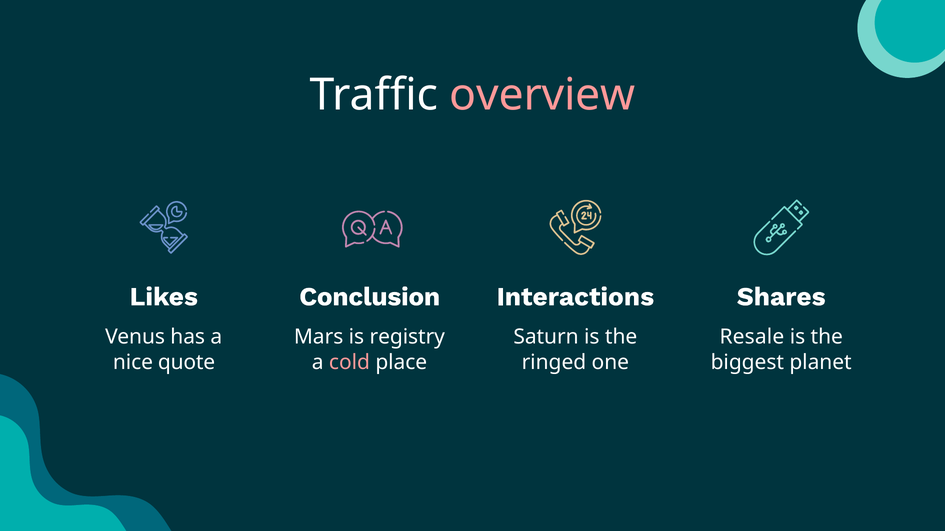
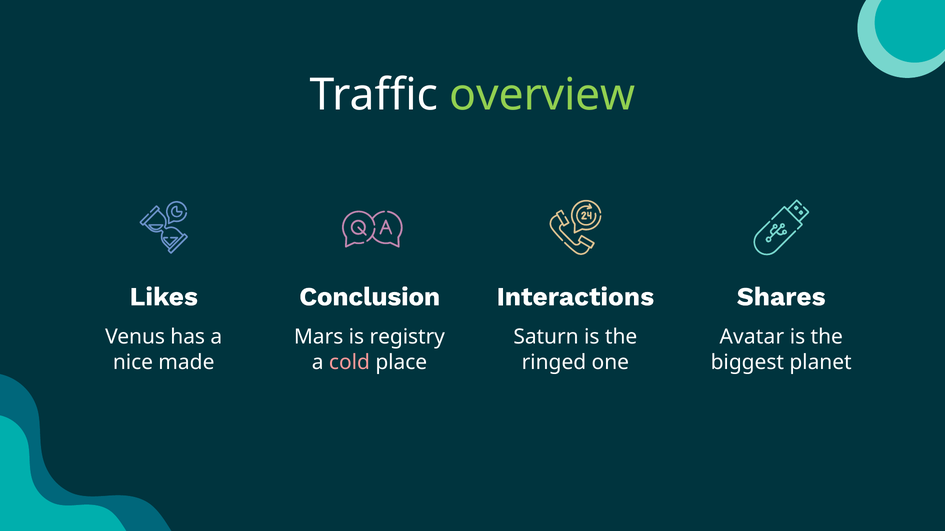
overview colour: pink -> light green (542, 95)
Resale: Resale -> Avatar (752, 337)
quote: quote -> made (186, 363)
